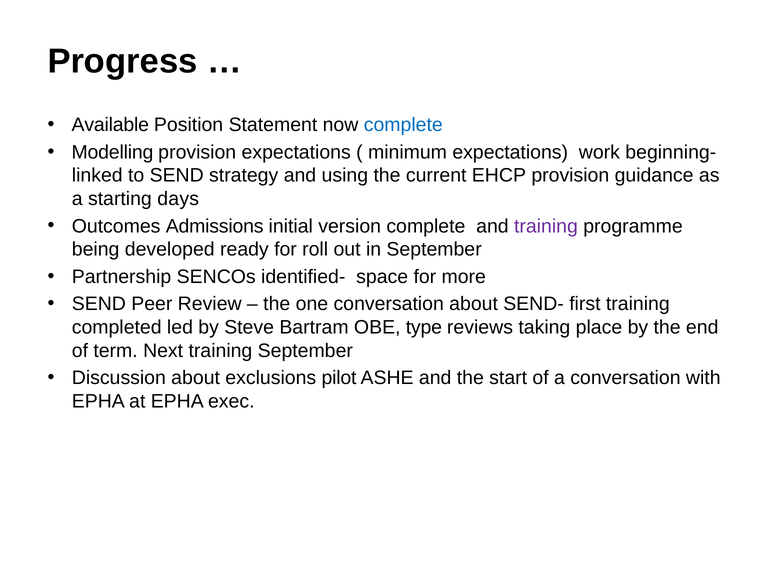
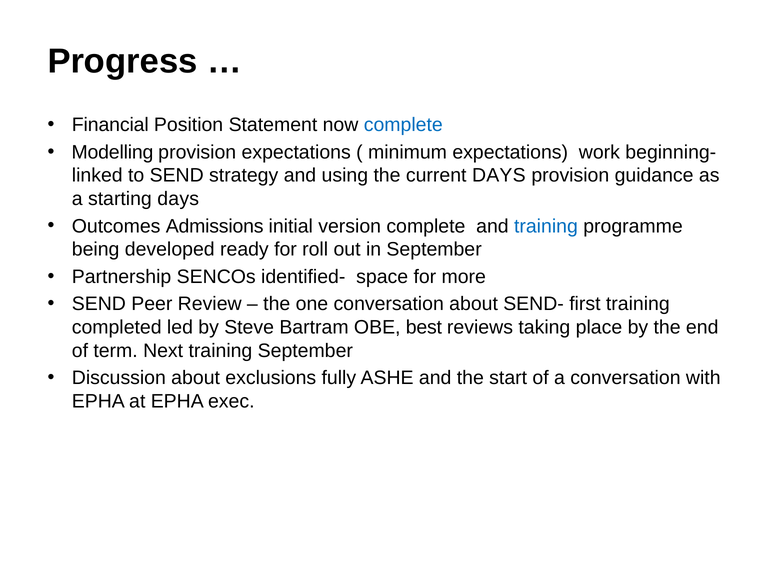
Available: Available -> Financial (110, 125)
current EHCP: EHCP -> DAYS (499, 176)
training colour: purple -> blue (546, 226)
type: type -> best (424, 327)
pilot: pilot -> fully (339, 378)
